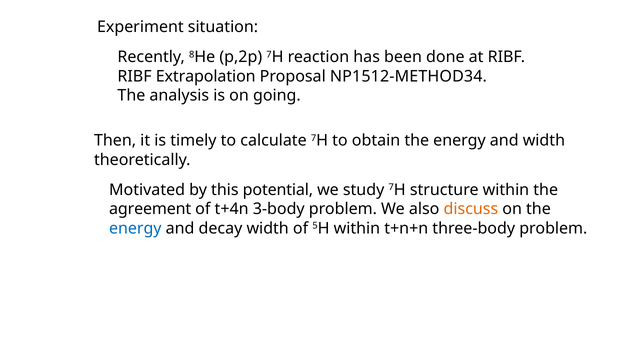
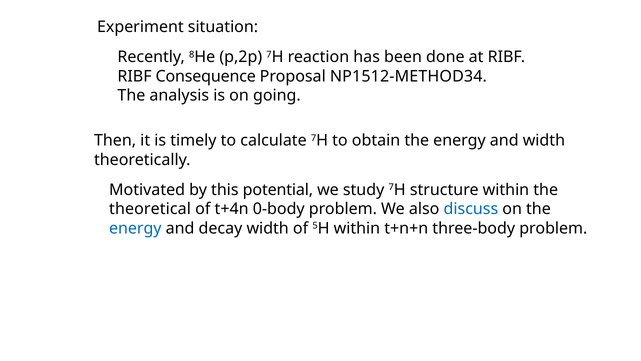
Extrapolation: Extrapolation -> Consequence (206, 76)
agreement: agreement -> theoretical (150, 209)
3-body: 3-body -> 0-body (279, 209)
discuss colour: orange -> blue (471, 209)
